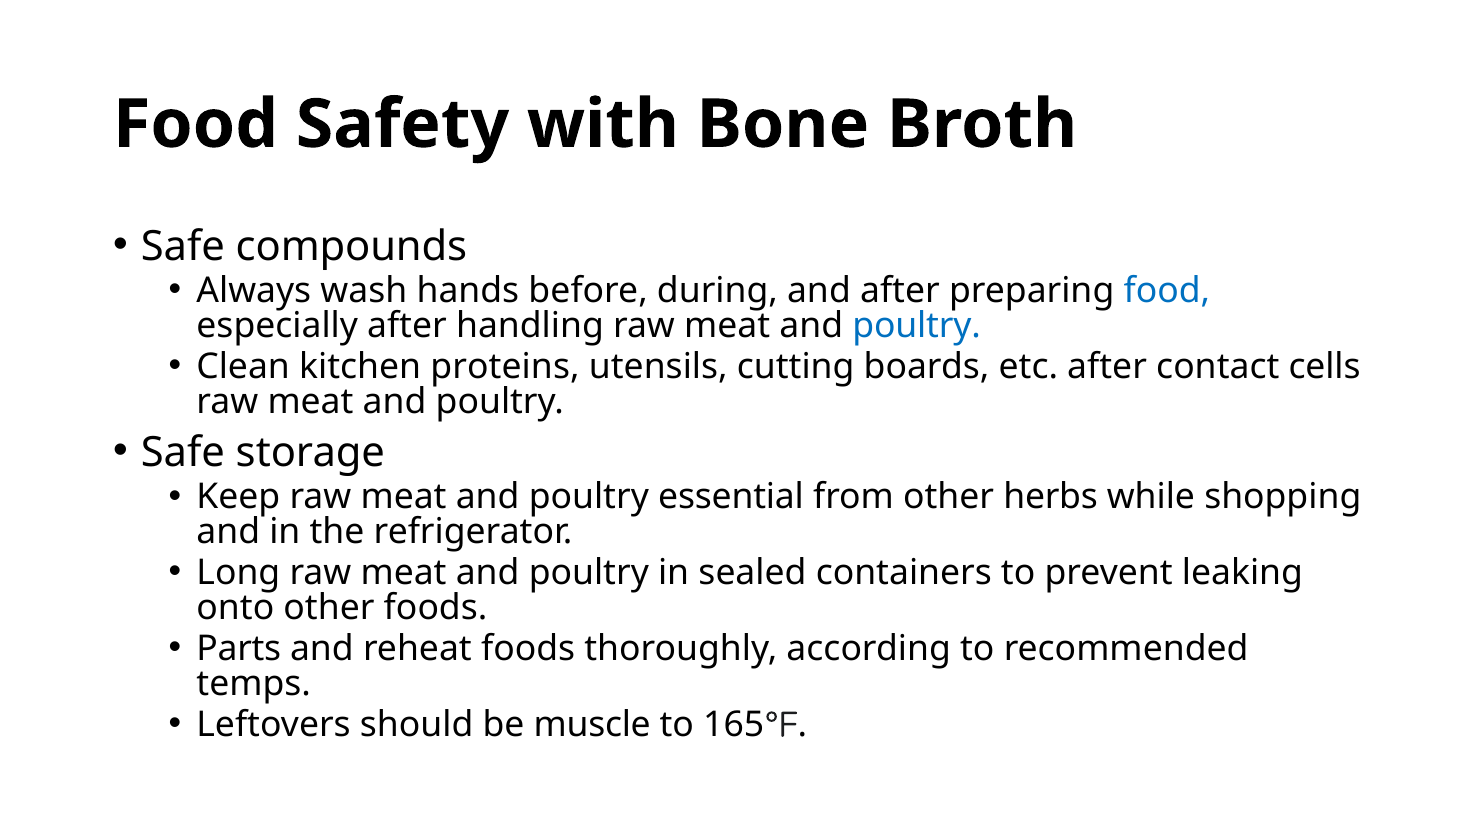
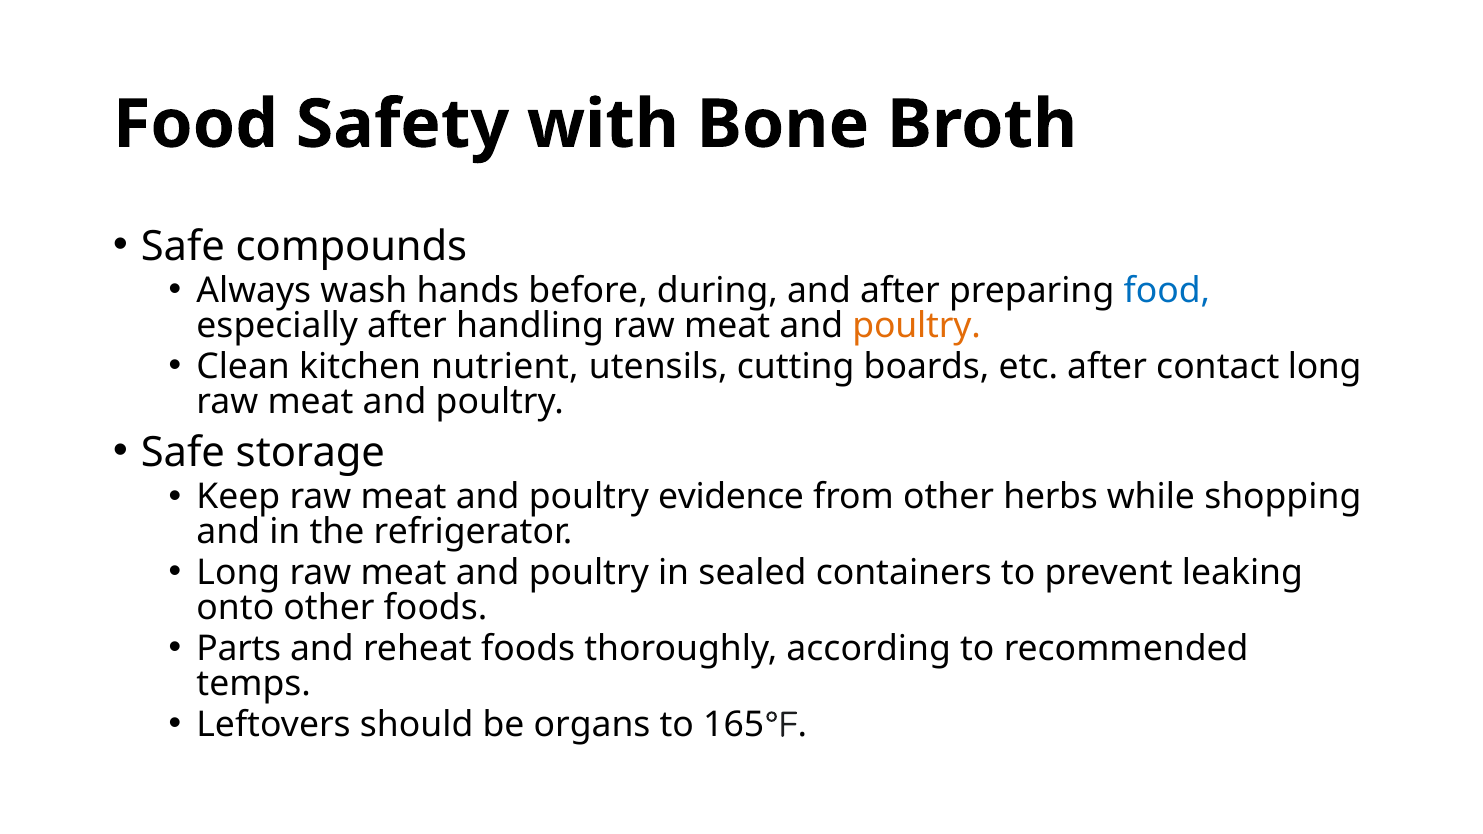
poultry colour: blue -> orange (917, 326)
proteins: proteins -> nutrient (505, 367)
contact cells: cells -> long (1325, 367)
essential: essential -> evidence (731, 497)
muscle: muscle -> organs (592, 725)
